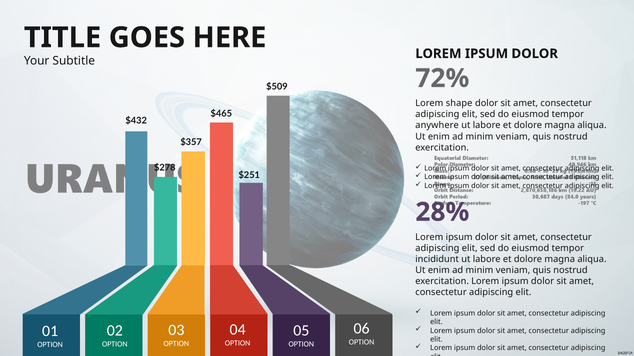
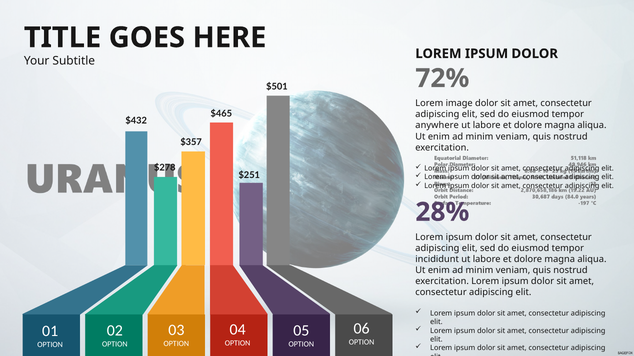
$509: $509 -> $501 (277, 87)
shape: shape -> image (459, 103)
